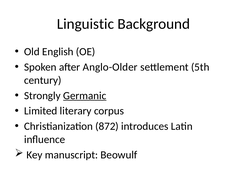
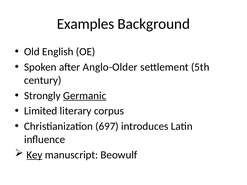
Linguistic: Linguistic -> Examples (86, 24)
872: 872 -> 697 (107, 126)
Key underline: none -> present (35, 155)
